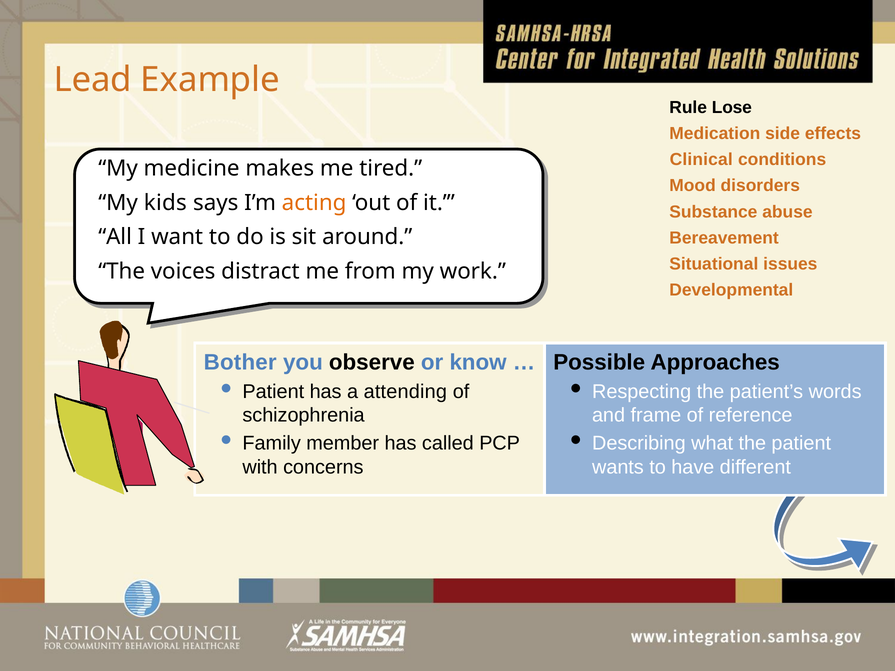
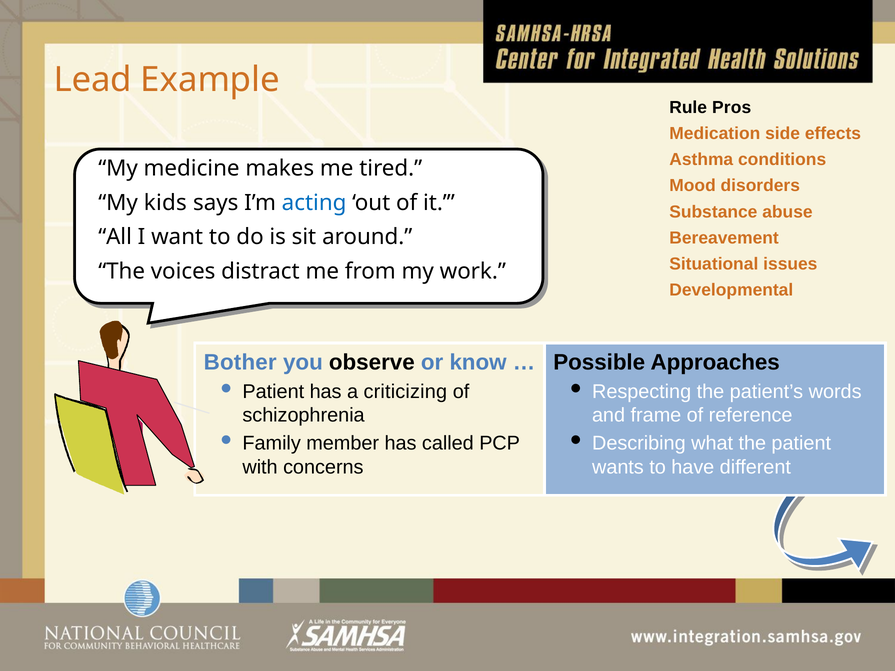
Lose: Lose -> Pros (732, 107)
Clinical: Clinical -> Asthma (701, 160)
acting colour: orange -> blue (314, 203)
attending: attending -> criticizing (405, 392)
